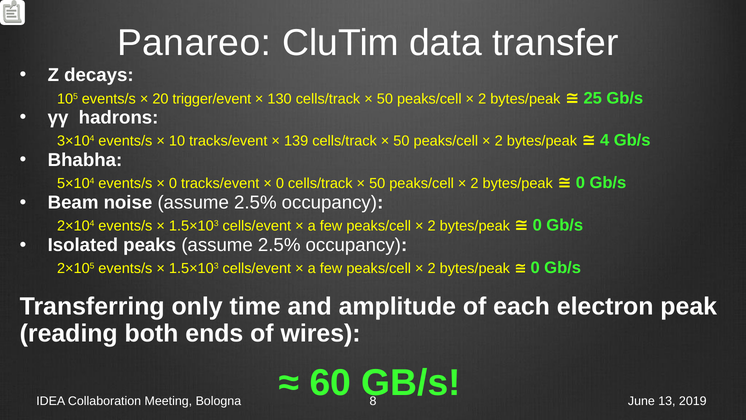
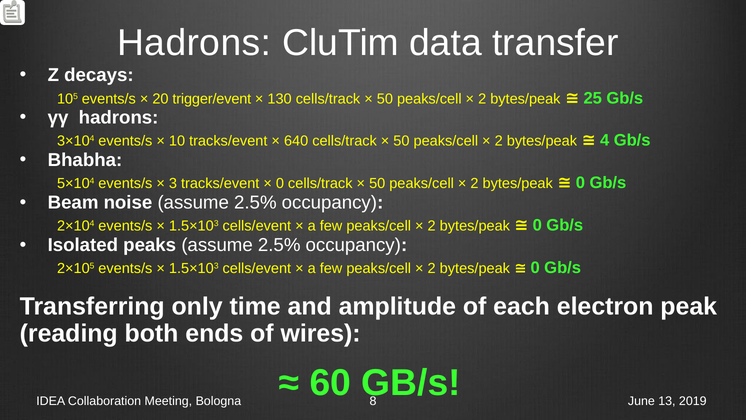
Panareo: Panareo -> Hadrons (194, 43)
139: 139 -> 640 (296, 141)
0: 0 -> 3 (173, 183)
